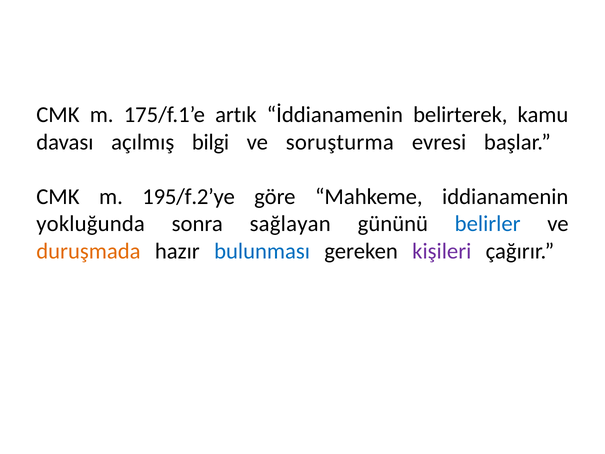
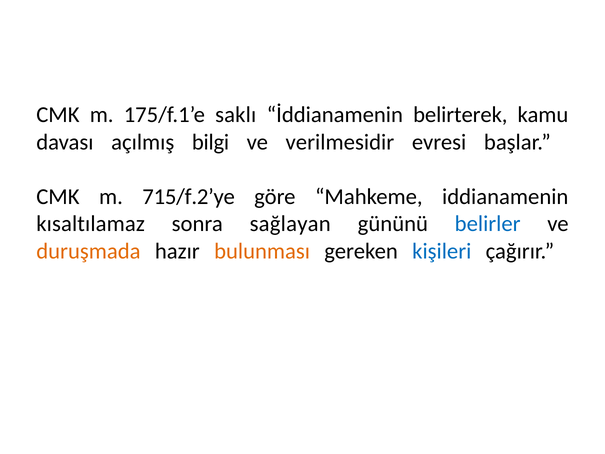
artık: artık -> saklı (236, 115)
soruşturma: soruşturma -> verilmesidir (340, 142)
195/f.2’ye: 195/f.2’ye -> 715/f.2’ye (189, 196)
yokluğunda: yokluğunda -> kısaltılamaz (91, 224)
bulunması colour: blue -> orange (262, 251)
kişileri colour: purple -> blue (442, 251)
